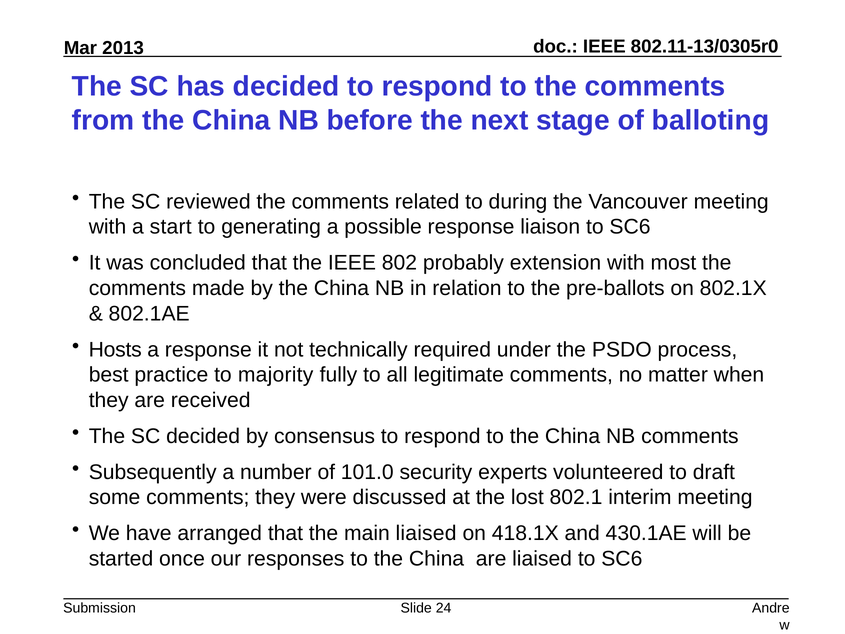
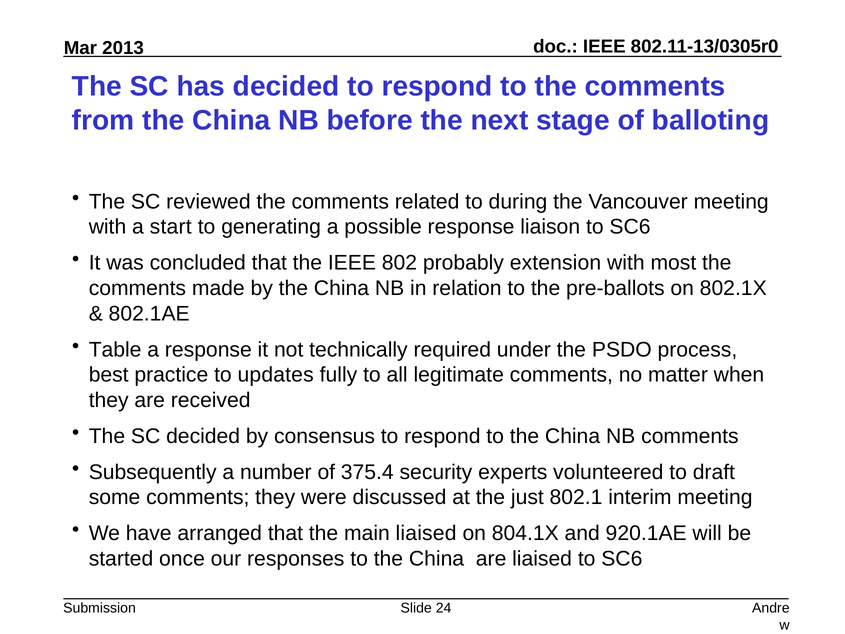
Hosts: Hosts -> Table (115, 349)
majority: majority -> updates (276, 375)
101.0: 101.0 -> 375.4 (367, 472)
lost: lost -> just (527, 497)
418.1X: 418.1X -> 804.1X (525, 533)
430.1AE: 430.1AE -> 920.1AE (646, 533)
